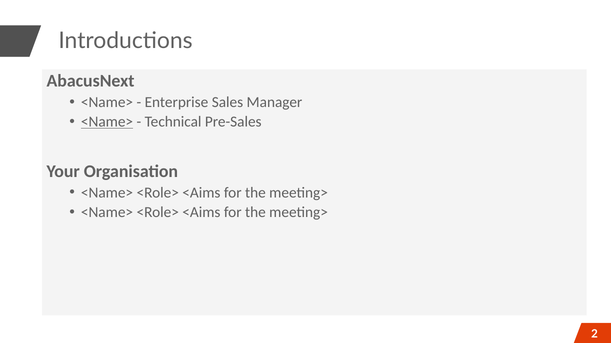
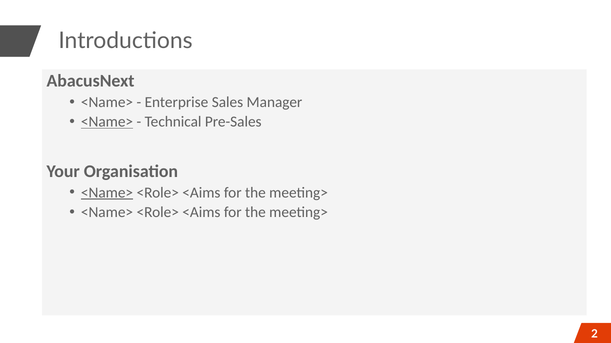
<Name> underline: none -> present (107, 193)
